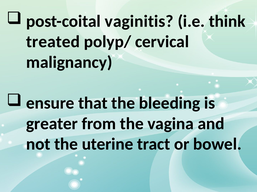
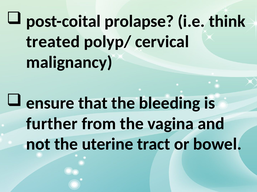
vaginitis: vaginitis -> prolapse (139, 21)
greater: greater -> further (52, 124)
